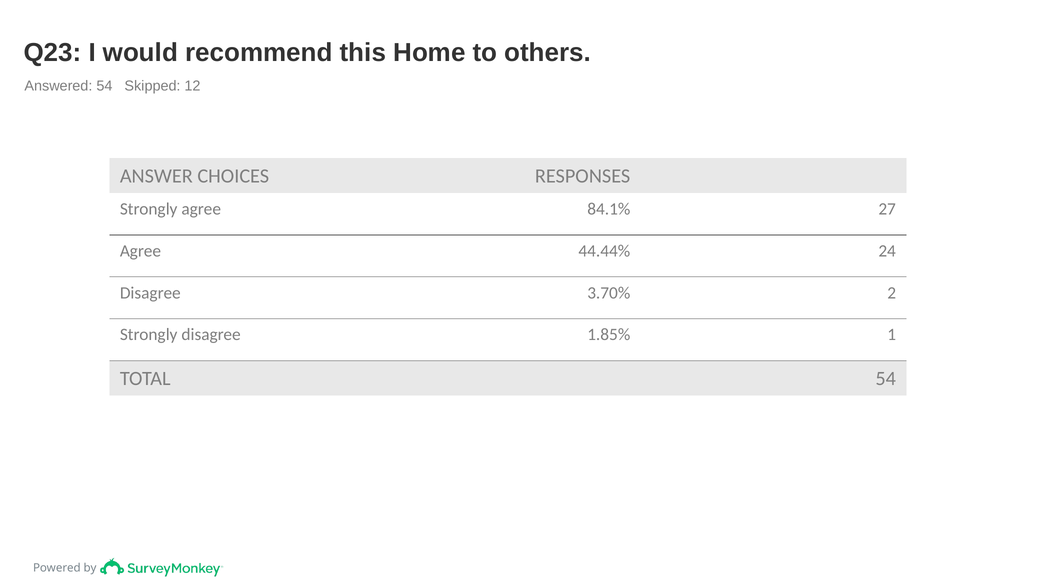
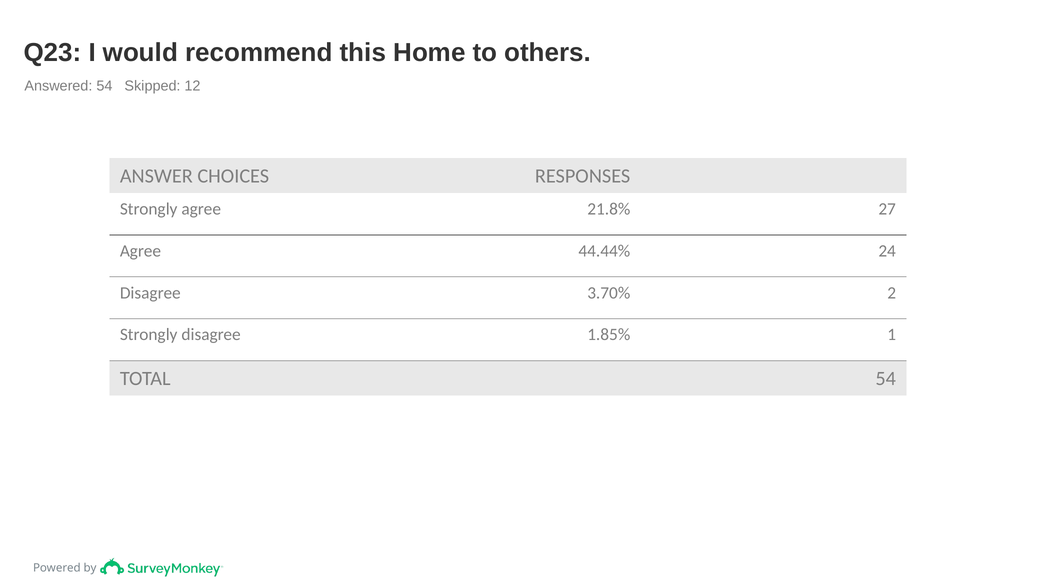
84.1%: 84.1% -> 21.8% (609, 209)
